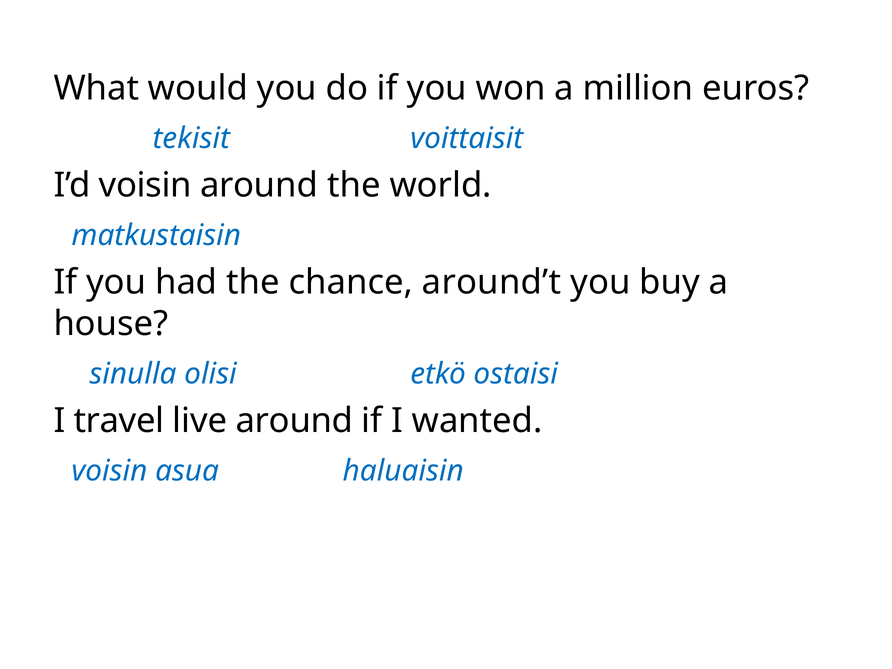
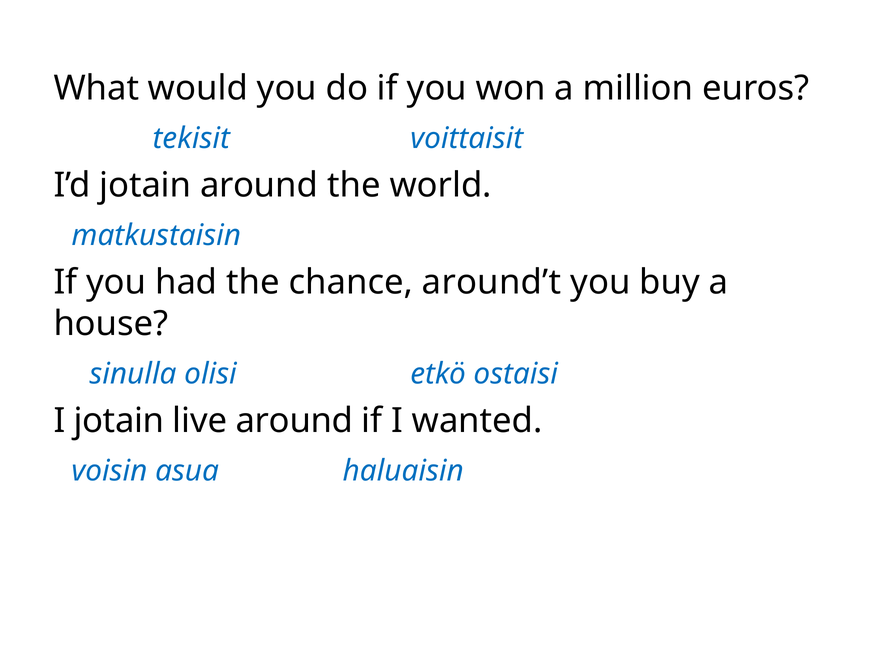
I’d voisin: voisin -> jotain (145, 185)
I travel: travel -> jotain (119, 421)
